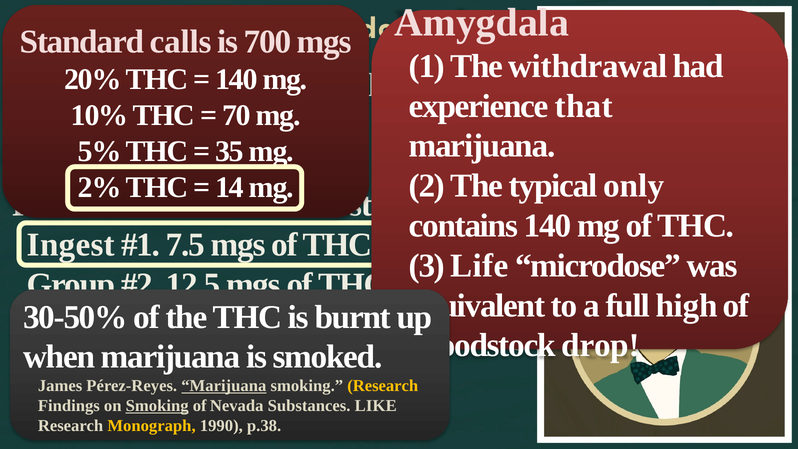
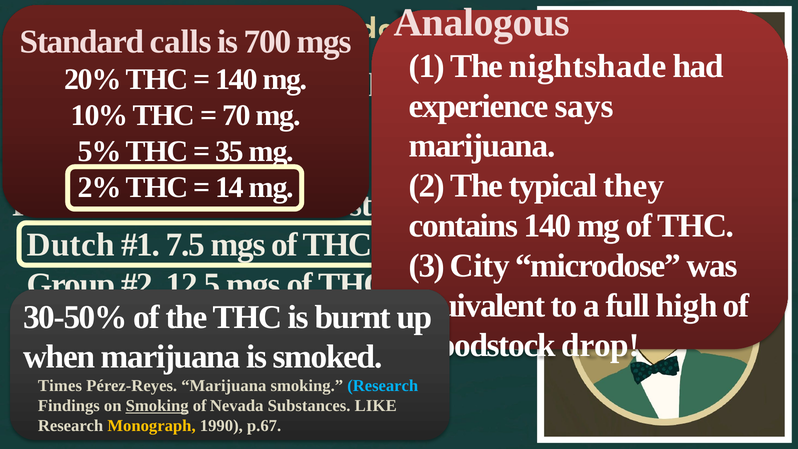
Amygdala: Amygdala -> Analogous (482, 23)
withdrawal: withdrawal -> nightshade (588, 66)
that: that -> says (584, 106)
only: only -> they (634, 186)
Ingest: Ingest -> Dutch (71, 245)
Life: Life -> City (480, 266)
James: James -> Times (60, 386)
Marijuana underline: present -> none (224, 386)
Research colour: yellow -> light blue (383, 386)
p.38: p.38 -> p.67 (264, 426)
